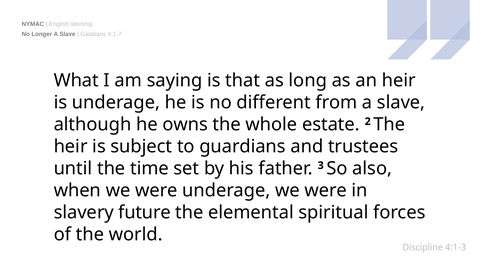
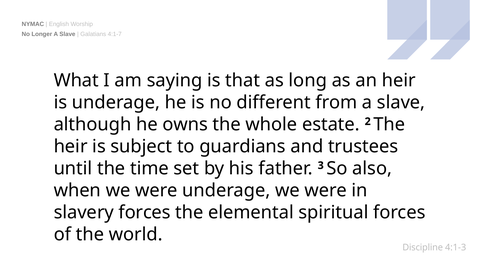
slavery future: future -> forces (145, 212)
